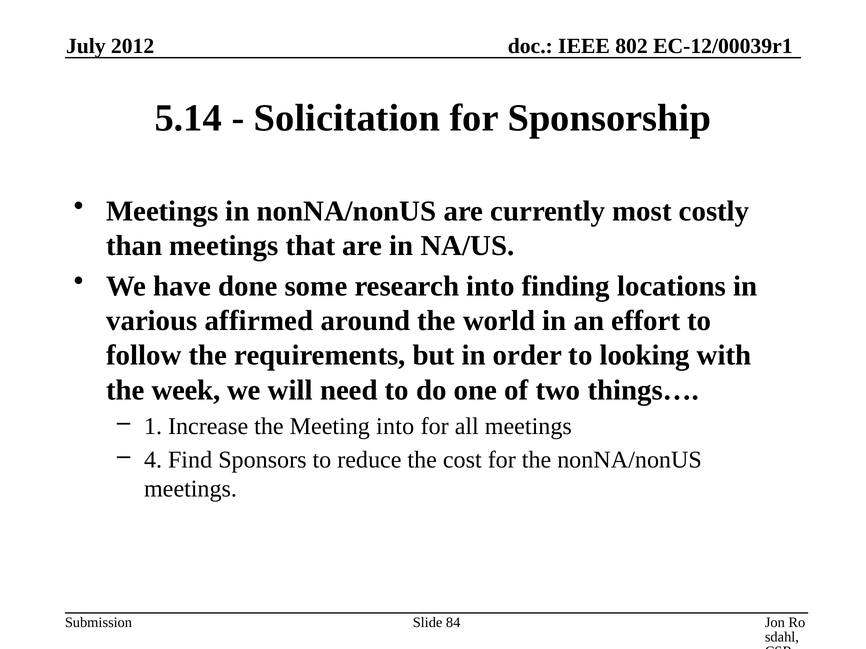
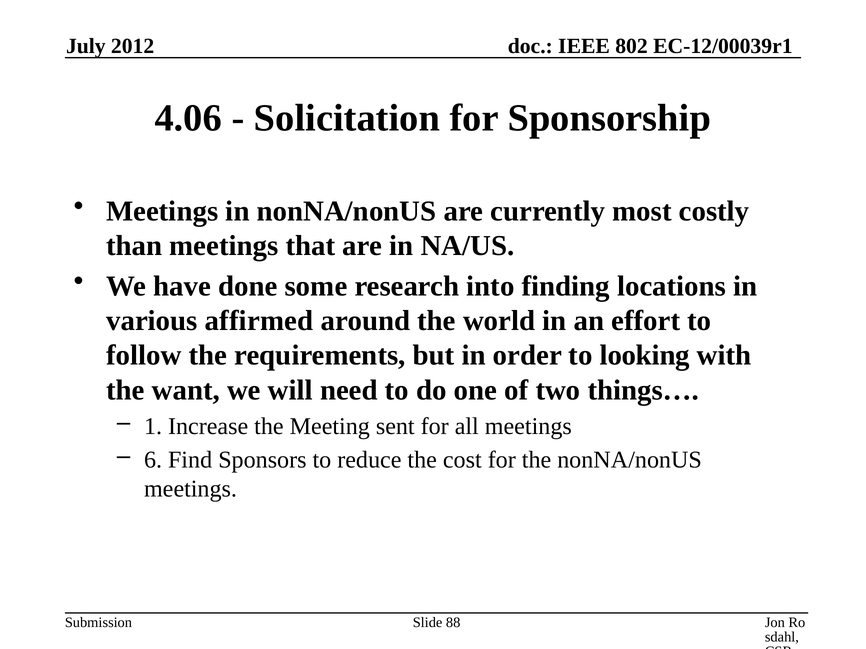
5.14: 5.14 -> 4.06 (188, 118)
week: week -> want (186, 390)
Meeting into: into -> sent (395, 427)
4: 4 -> 6 (153, 460)
84: 84 -> 88 (453, 623)
